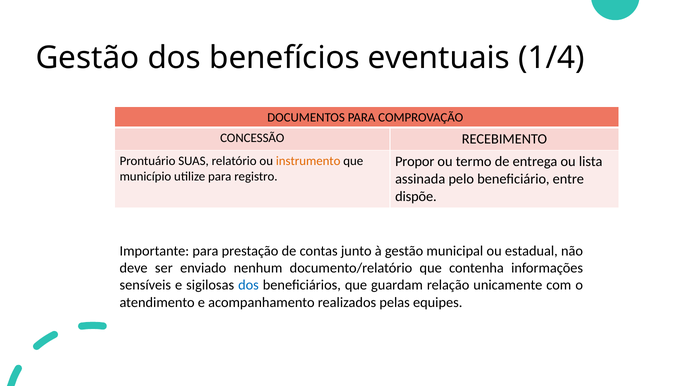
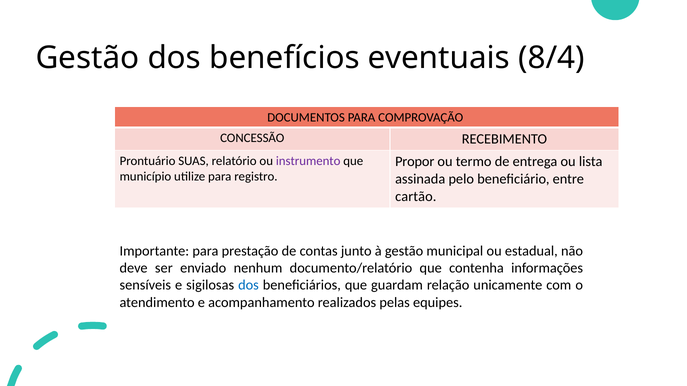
1/4: 1/4 -> 8/4 (551, 58)
instrumento colour: orange -> purple (308, 161)
dispõe: dispõe -> cartão (416, 197)
